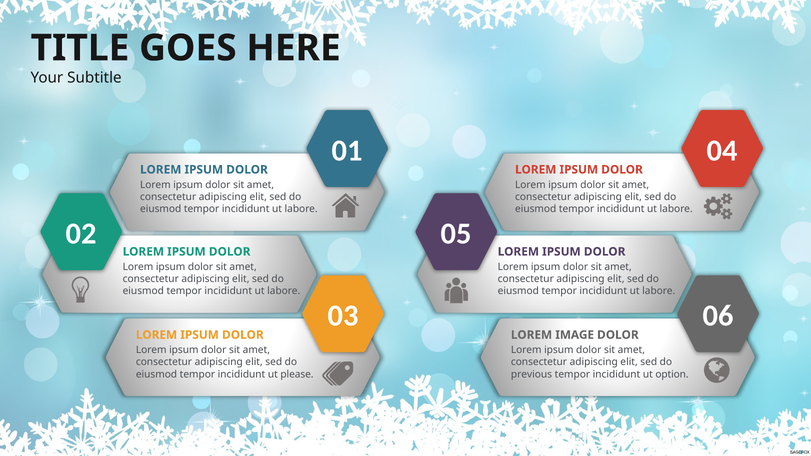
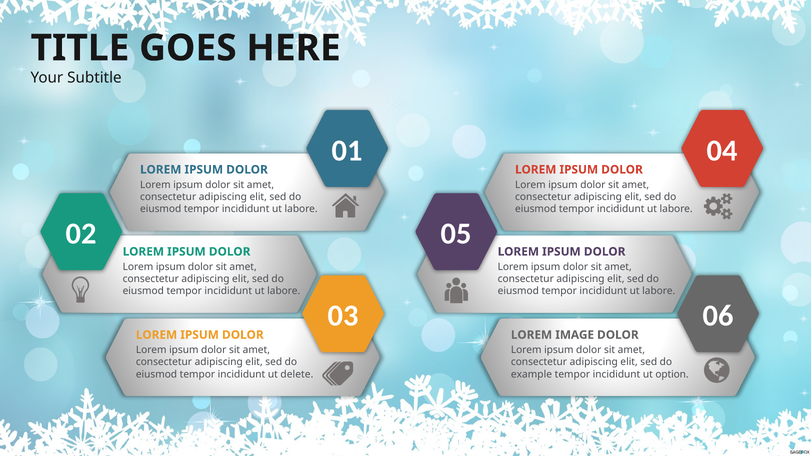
please: please -> delete (297, 374)
previous: previous -> example (531, 374)
